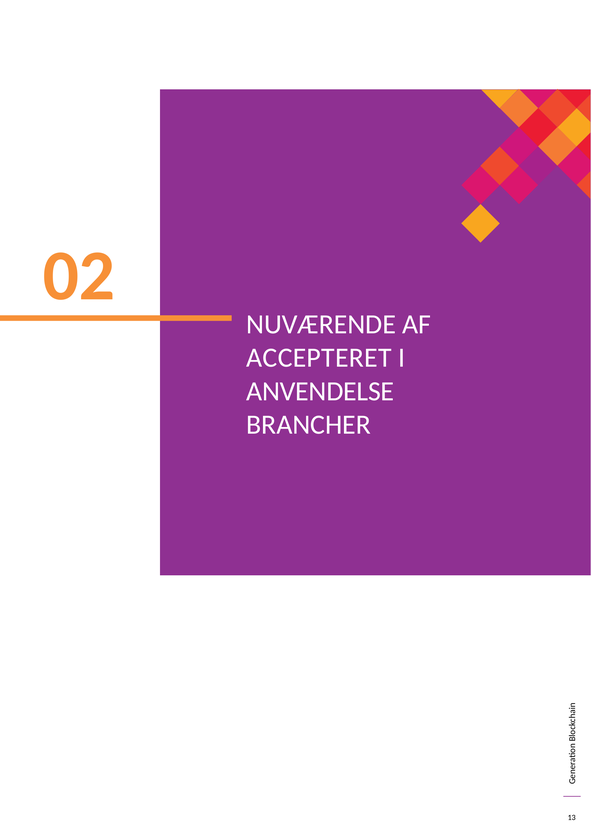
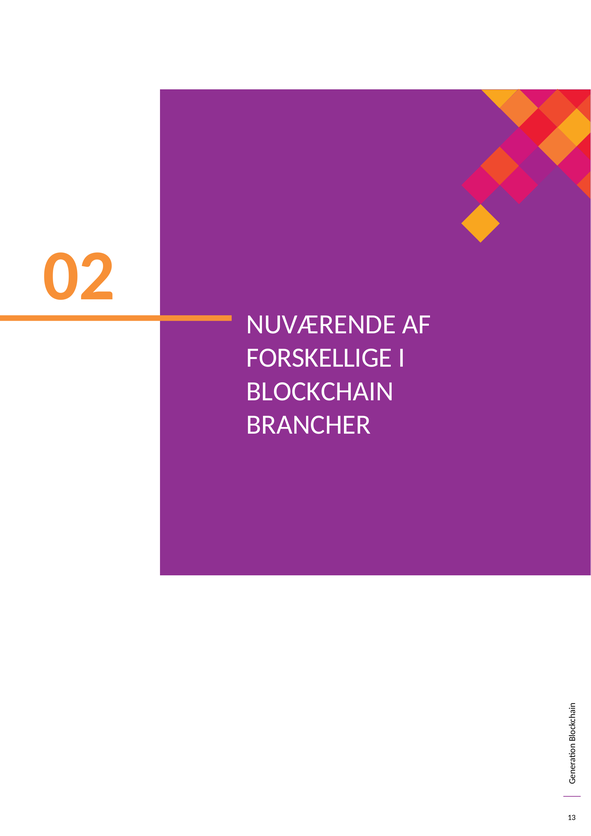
ACCEPTERET: ACCEPTERET -> FORSKELLIGE (319, 358)
ANVENDELSE: ANVENDELSE -> BLOCKCHAIN (320, 391)
